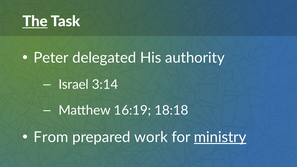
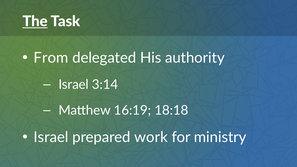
Peter: Peter -> From (51, 58)
From: From -> Israel (51, 137)
ministry underline: present -> none (220, 137)
